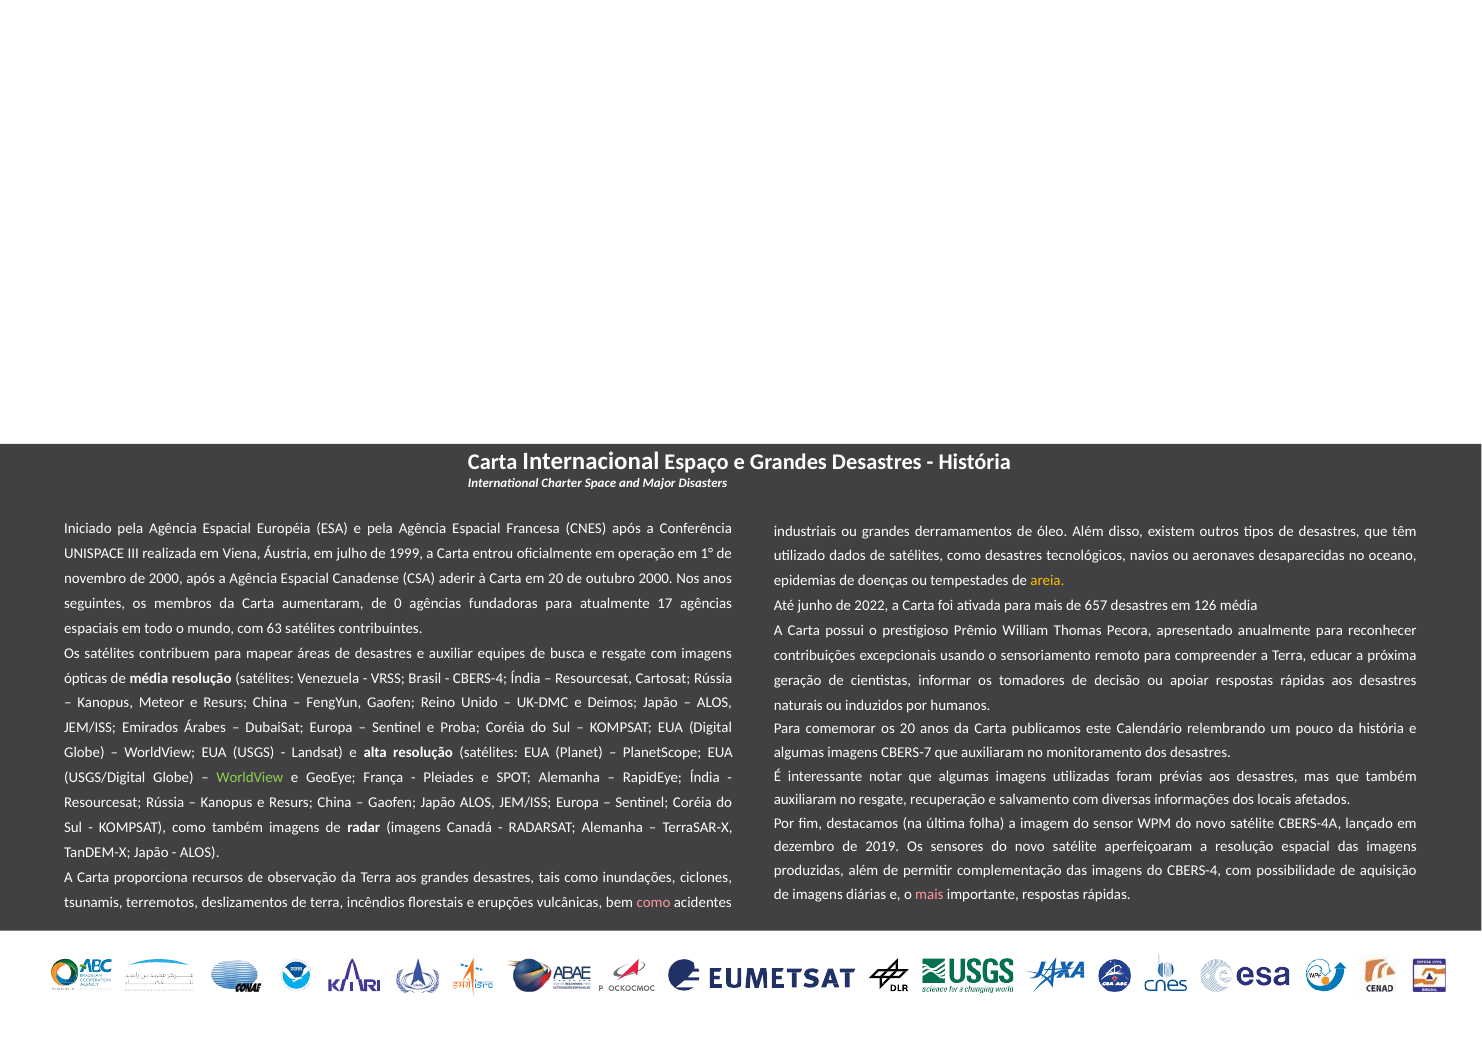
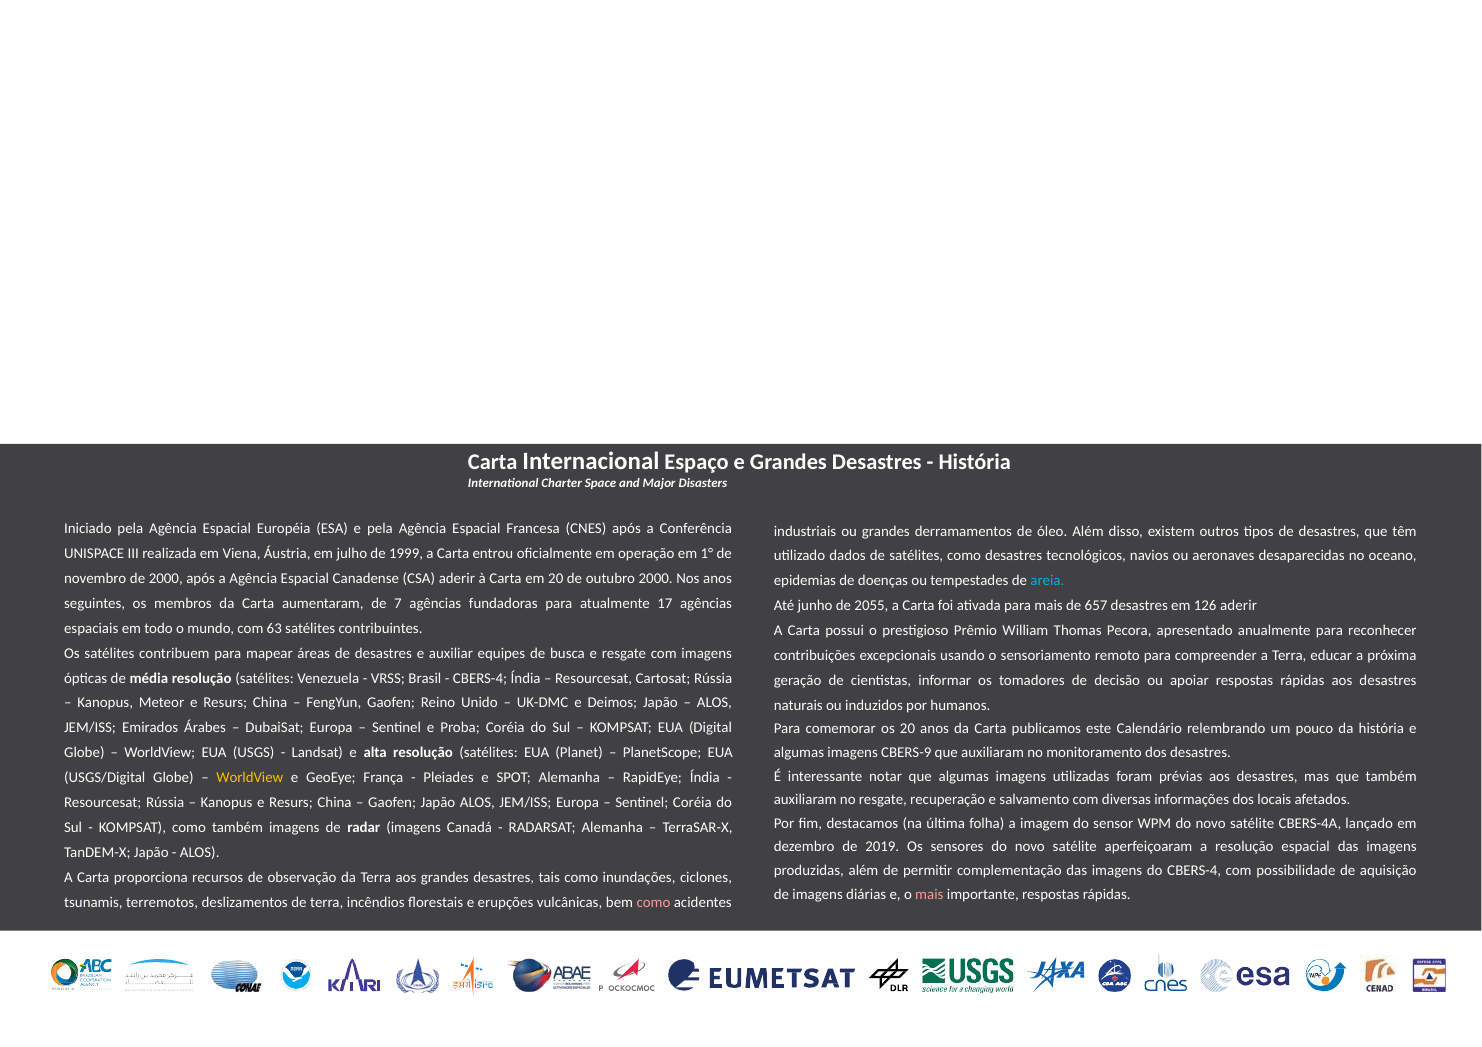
areia colour: yellow -> light blue (1047, 581)
0: 0 -> 7 (398, 604)
2022: 2022 -> 2055 (871, 606)
126 média: média -> aderir (1239, 606)
CBERS-7: CBERS-7 -> CBERS-9 (906, 753)
WorldView colour: light green -> yellow (250, 778)
